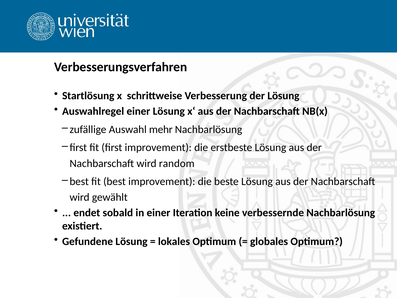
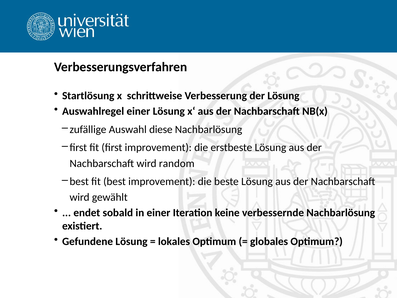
mehr: mehr -> diese (161, 129)
